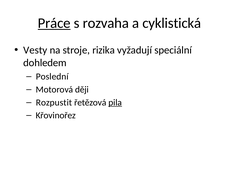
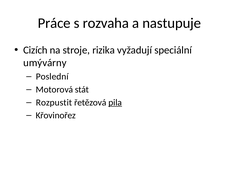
Práce underline: present -> none (54, 23)
cyklistická: cyklistická -> nastupuje (172, 23)
Vesty: Vesty -> Cizích (35, 50)
dohledem: dohledem -> umývárny (45, 63)
ději: ději -> stát (82, 90)
